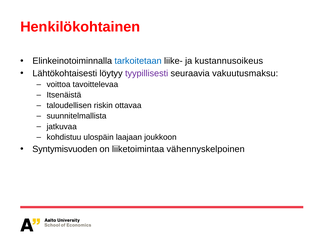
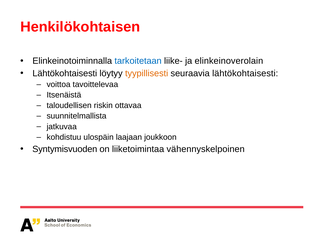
Henkilökohtainen: Henkilökohtainen -> Henkilökohtaisen (80, 27)
kustannusoikeus: kustannusoikeus -> elinkeinoverolain (229, 61)
tyypillisesti colour: purple -> orange (147, 73)
seuraavia vakuutusmaksu: vakuutusmaksu -> lähtökohtaisesti (245, 73)
